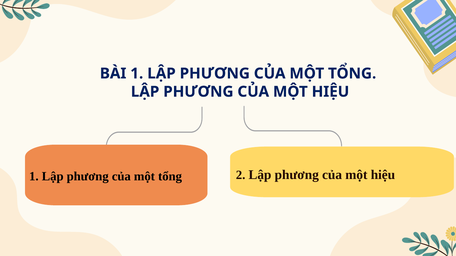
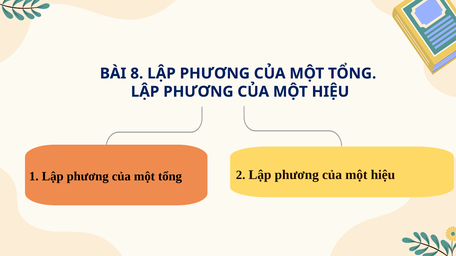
1: 1 -> 8 (137, 74)
